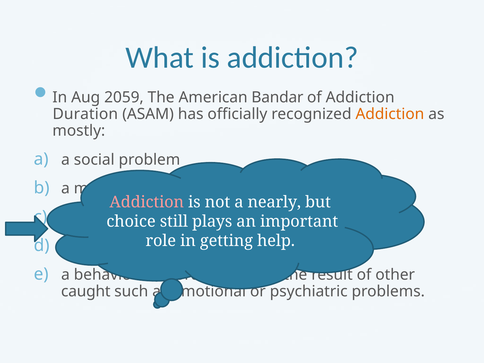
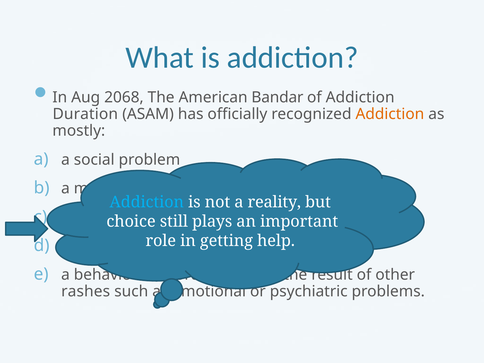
2059: 2059 -> 2068 (124, 97)
Addiction colour: pink -> light blue (147, 202)
nearly: nearly -> reality (274, 202)
caught: caught -> rashes (86, 292)
